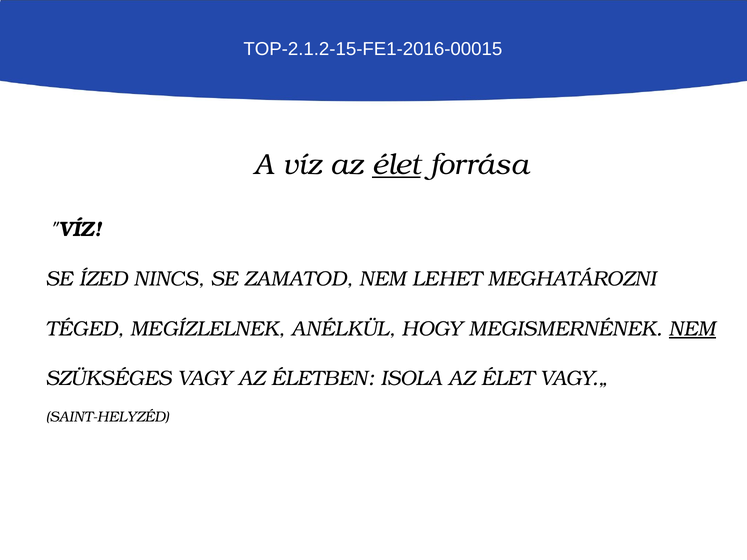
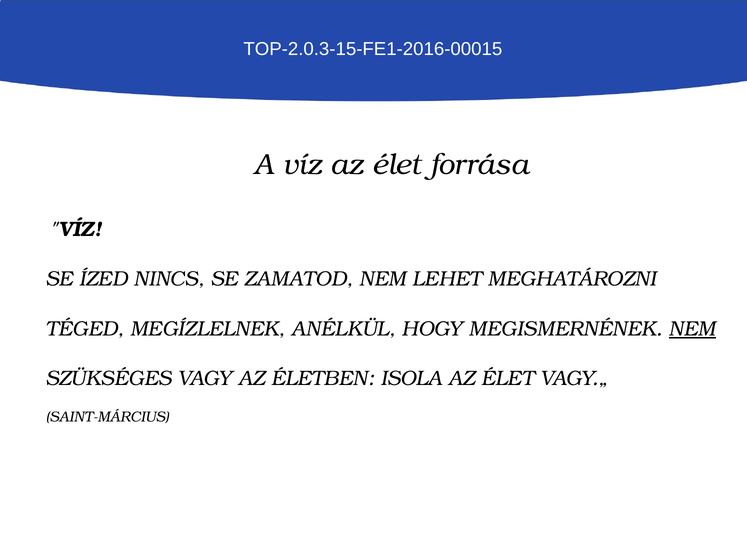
TOP-2.1.2-15-FE1-2016-00015: TOP-2.1.2-15-FE1-2016-00015 -> TOP-2.0.3-15-FE1-2016-00015 (373, 49)
élet underline: present -> none (396, 165)
SAINT-HELYZÉD: SAINT-HELYZÉD -> SAINT-MÁRCIUS (107, 417)
